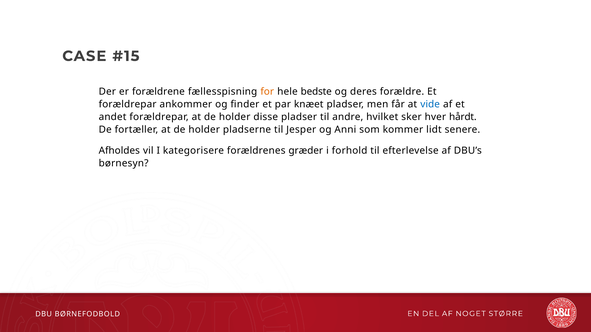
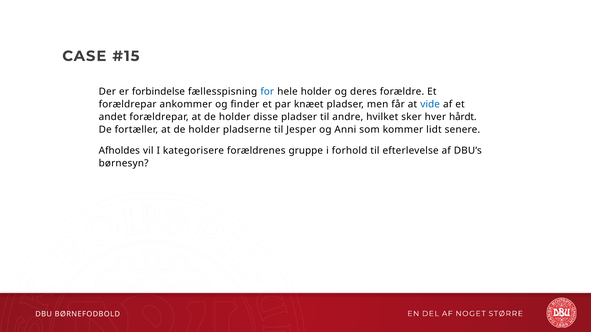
forældrene: forældrene -> forbindelse (158, 92)
for colour: orange -> blue (267, 92)
hele bedste: bedste -> holder (316, 92)
græder: græder -> gruppe (306, 151)
